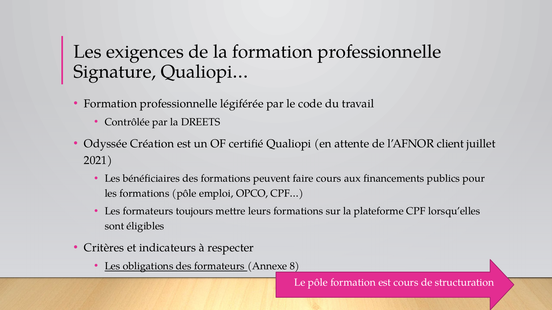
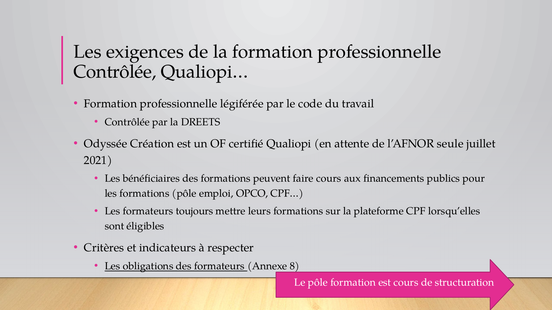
Signature: Signature -> Contrôlée (115, 72)
client: client -> seule (450, 144)
